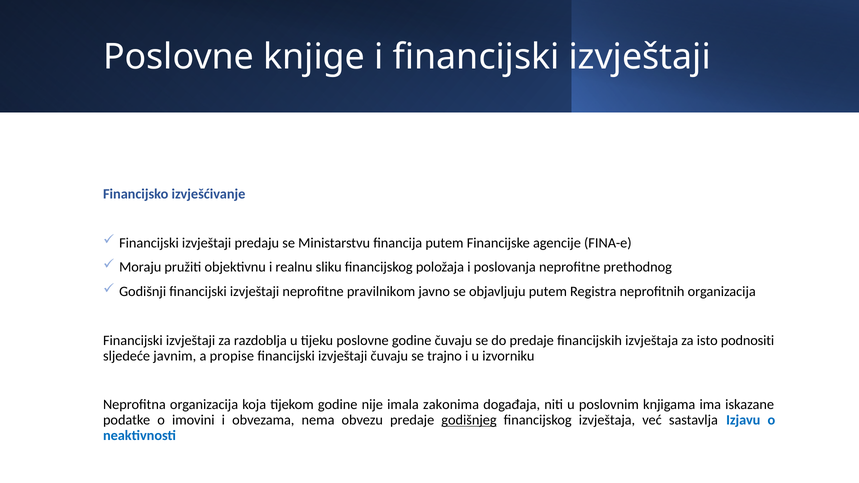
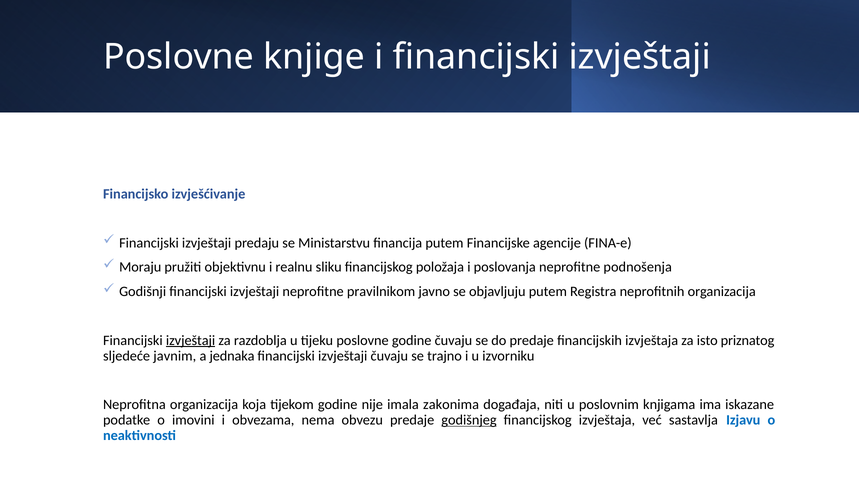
prethodnog: prethodnog -> podnošenja (638, 267)
izvještaji underline: none -> present (191, 341)
podnositi: podnositi -> priznatog (748, 341)
propise: propise -> jednaka (232, 356)
